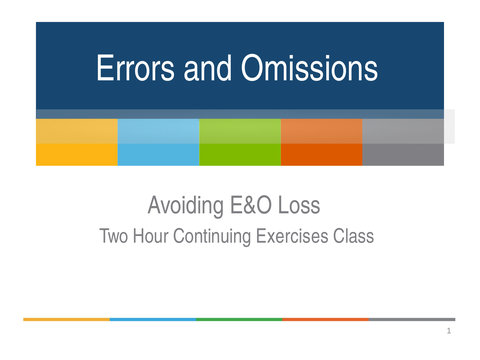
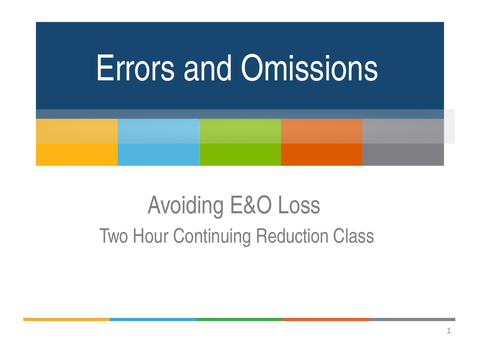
Exercises: Exercises -> Reduction (292, 236)
